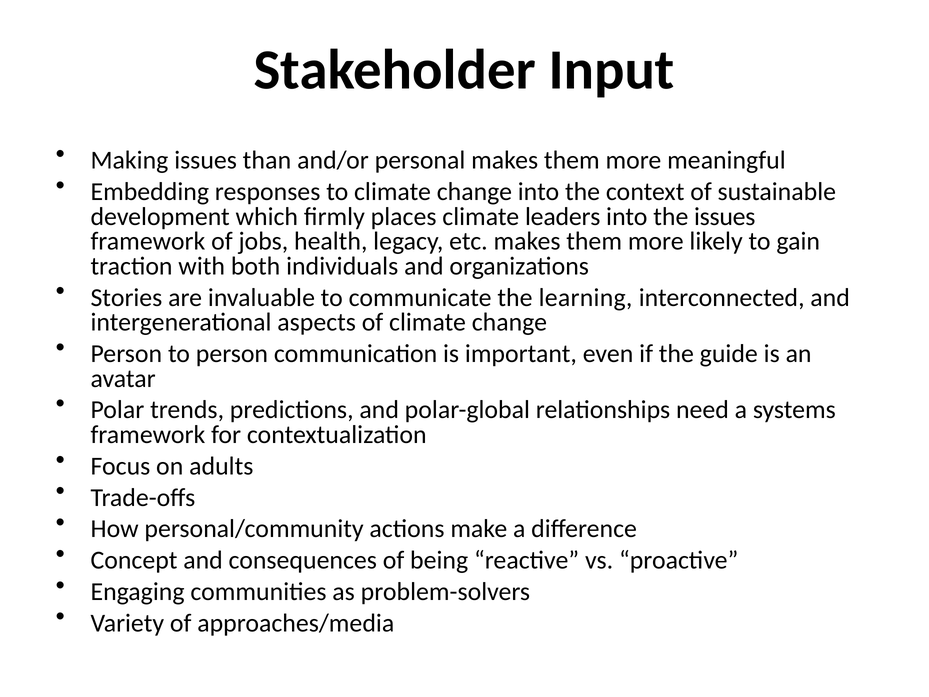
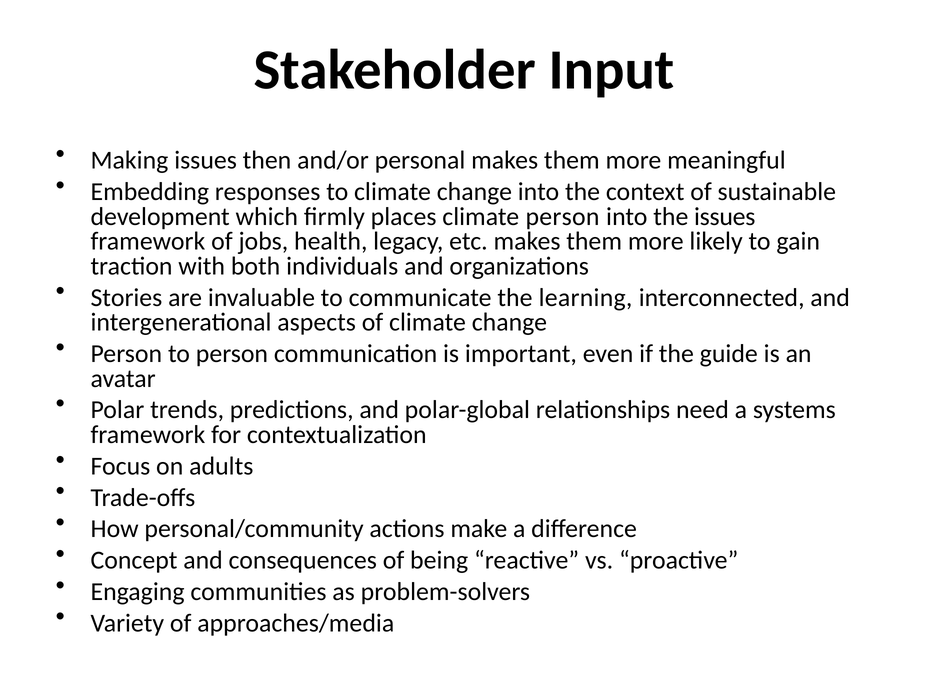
than: than -> then (267, 160)
climate leaders: leaders -> person (562, 216)
